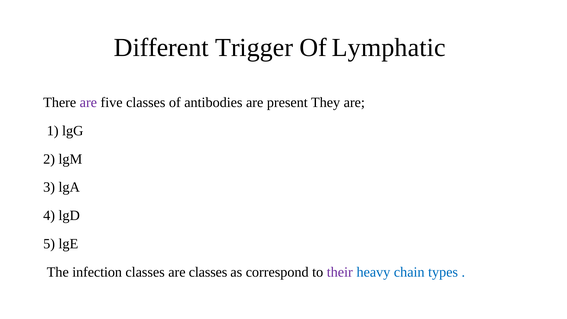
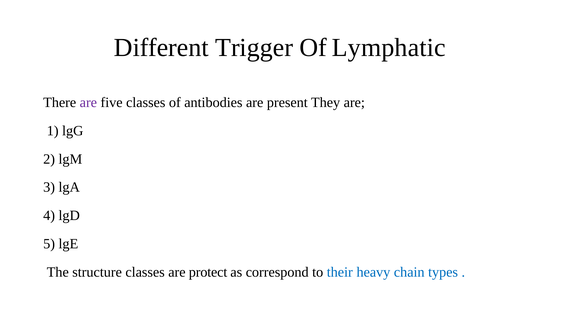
infection: infection -> structure (97, 272)
are classes: classes -> protect (208, 272)
their colour: purple -> blue (340, 272)
